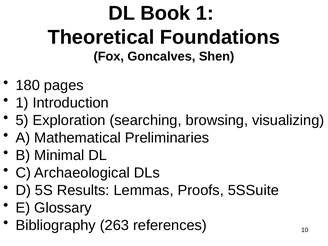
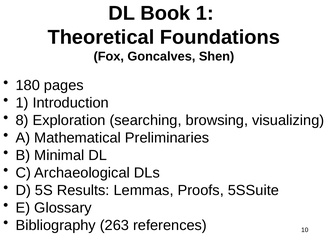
5: 5 -> 8 (22, 120)
